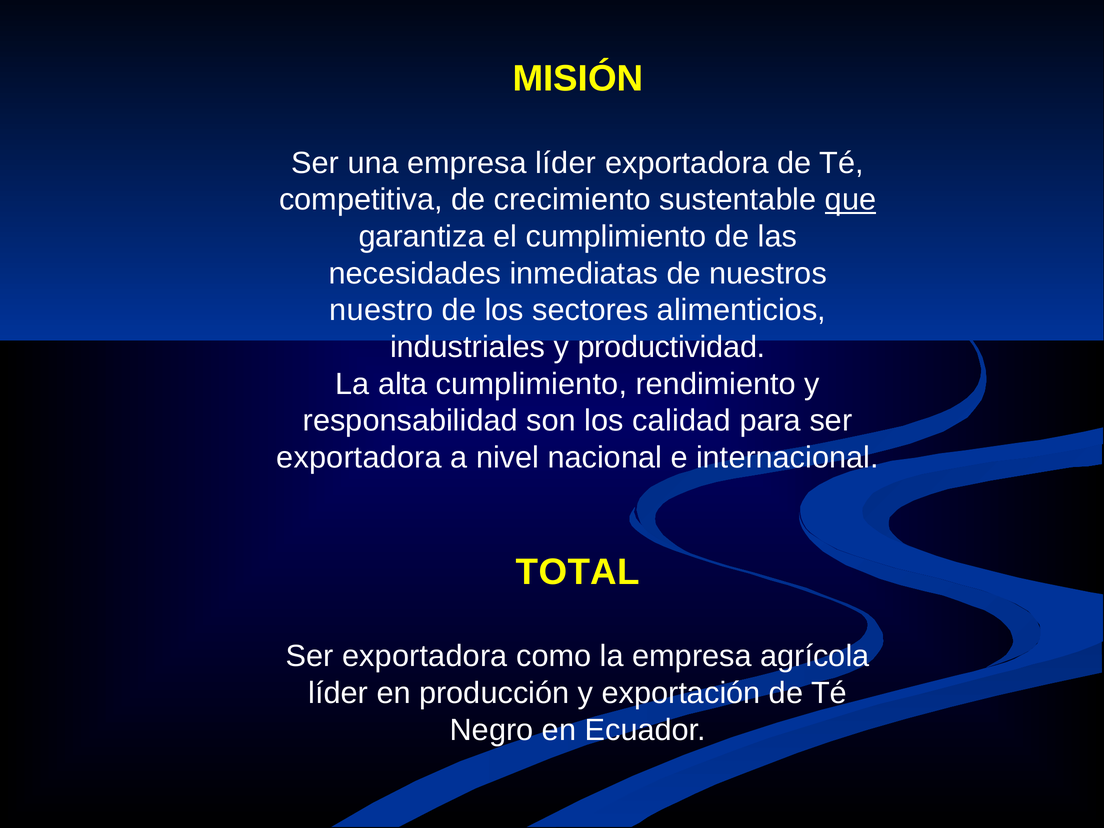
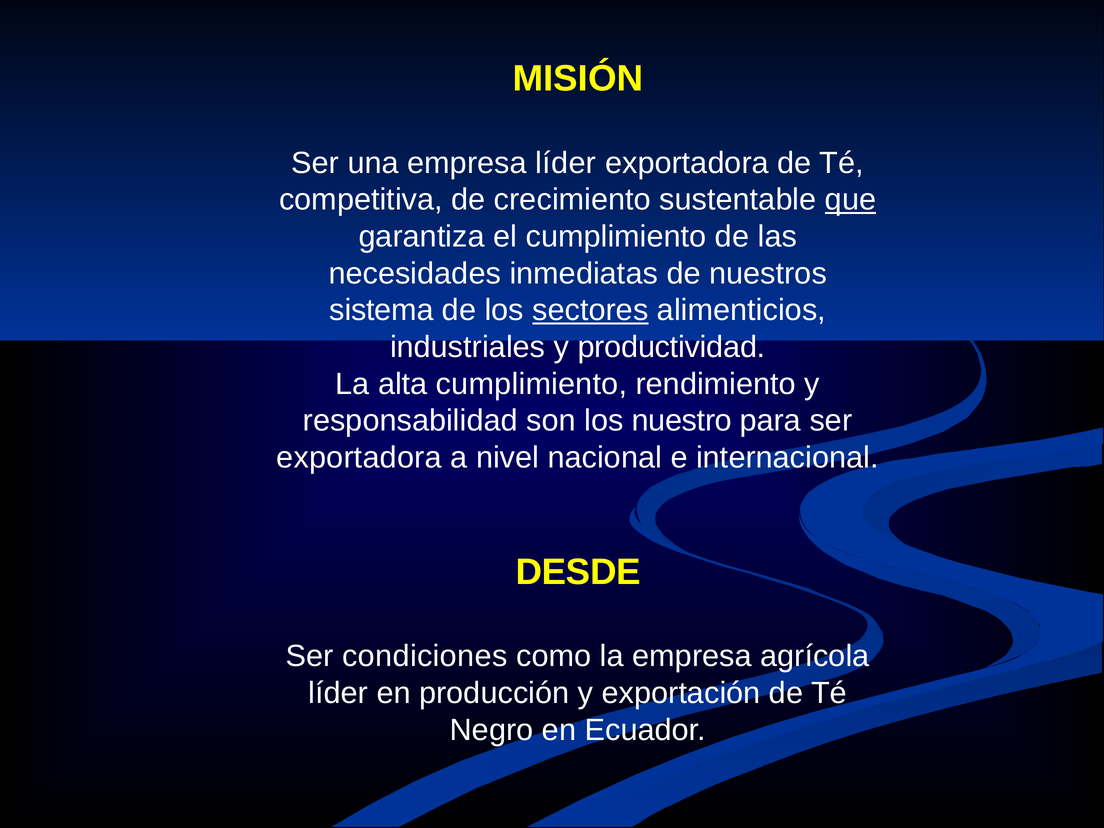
nuestro: nuestro -> sistema (382, 310)
sectores underline: none -> present (590, 310)
calidad: calidad -> nuestro (682, 421)
TOTAL: TOTAL -> DESDE (578, 572)
exportadora: exportadora -> condiciones (425, 656)
